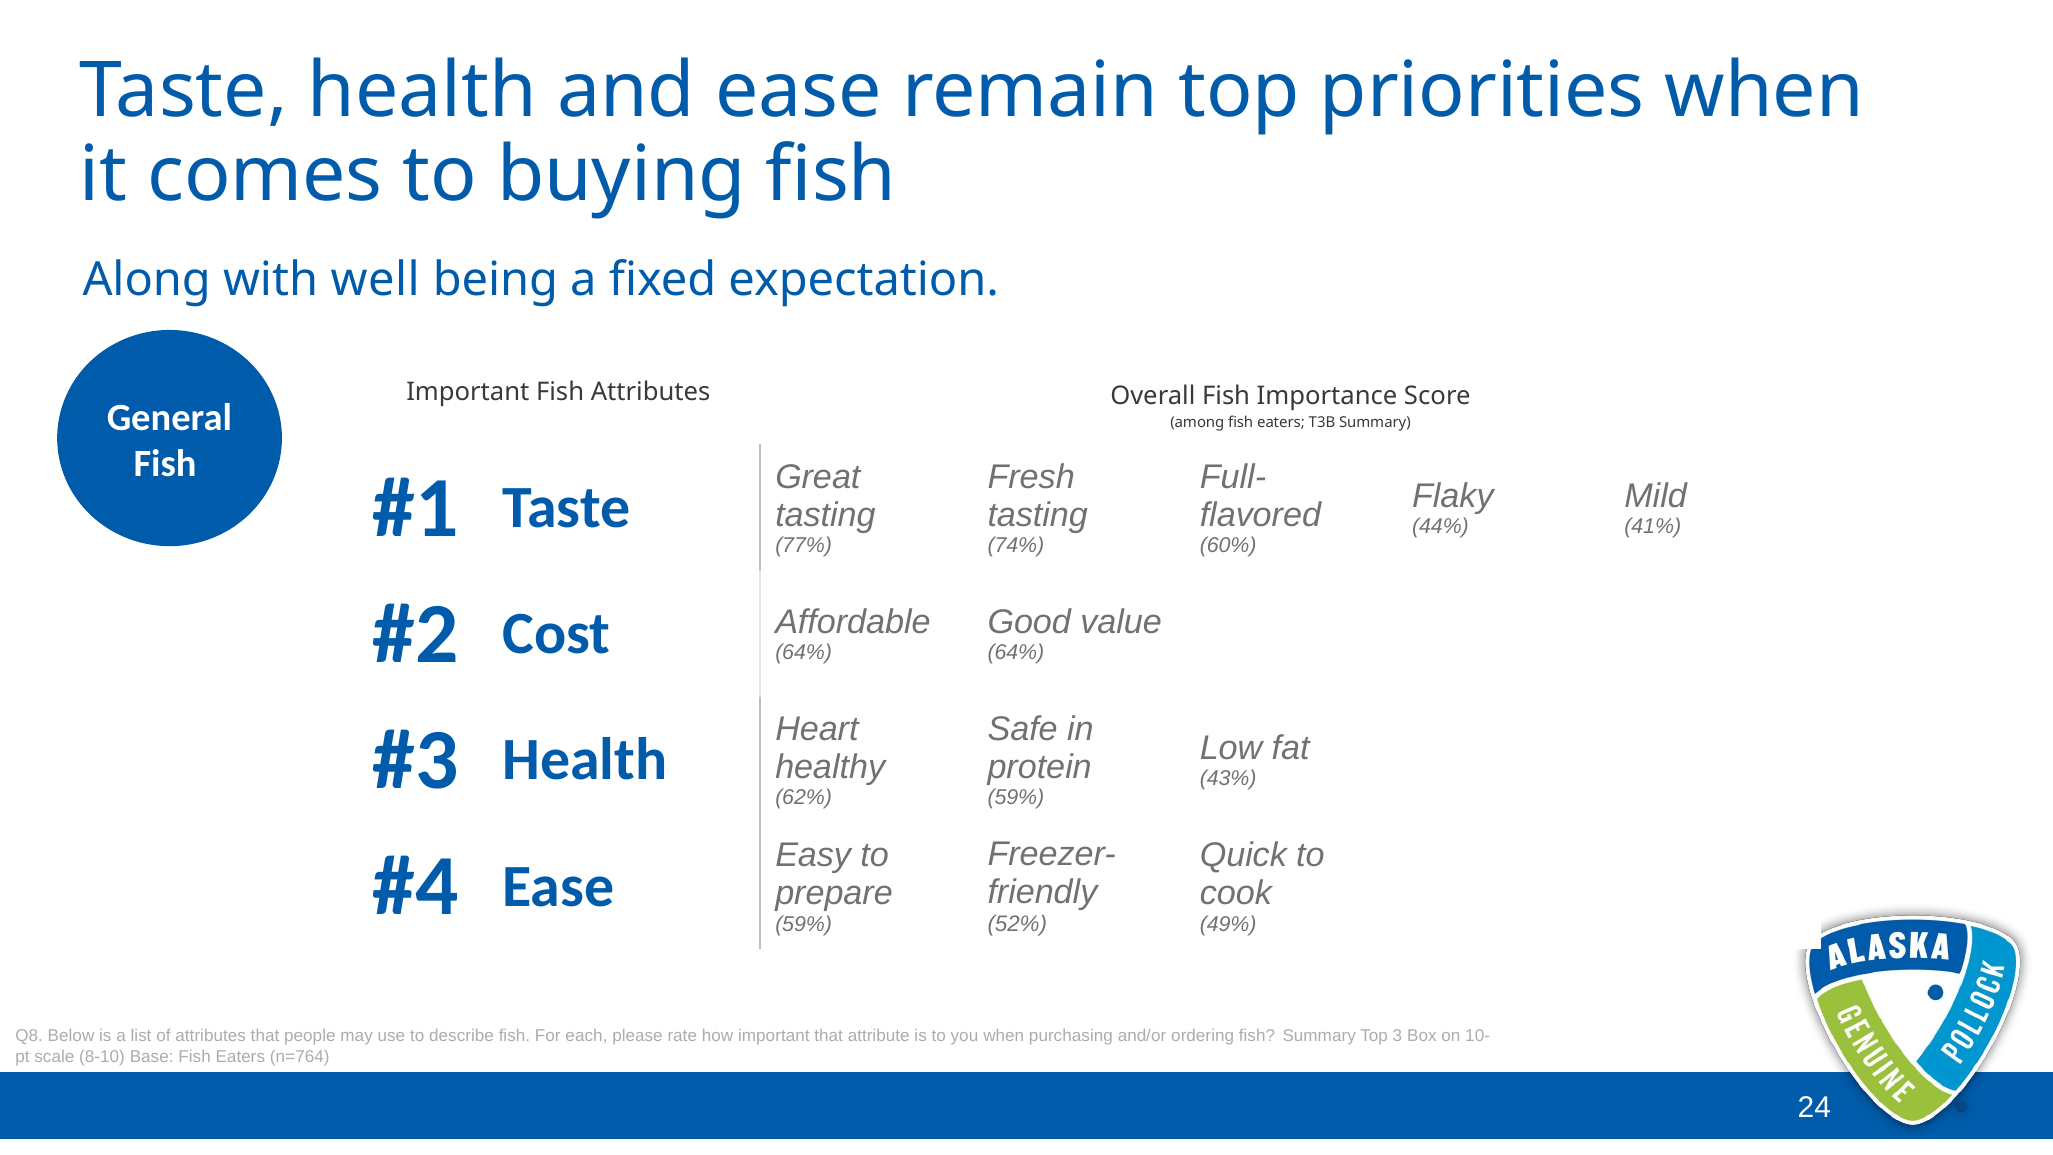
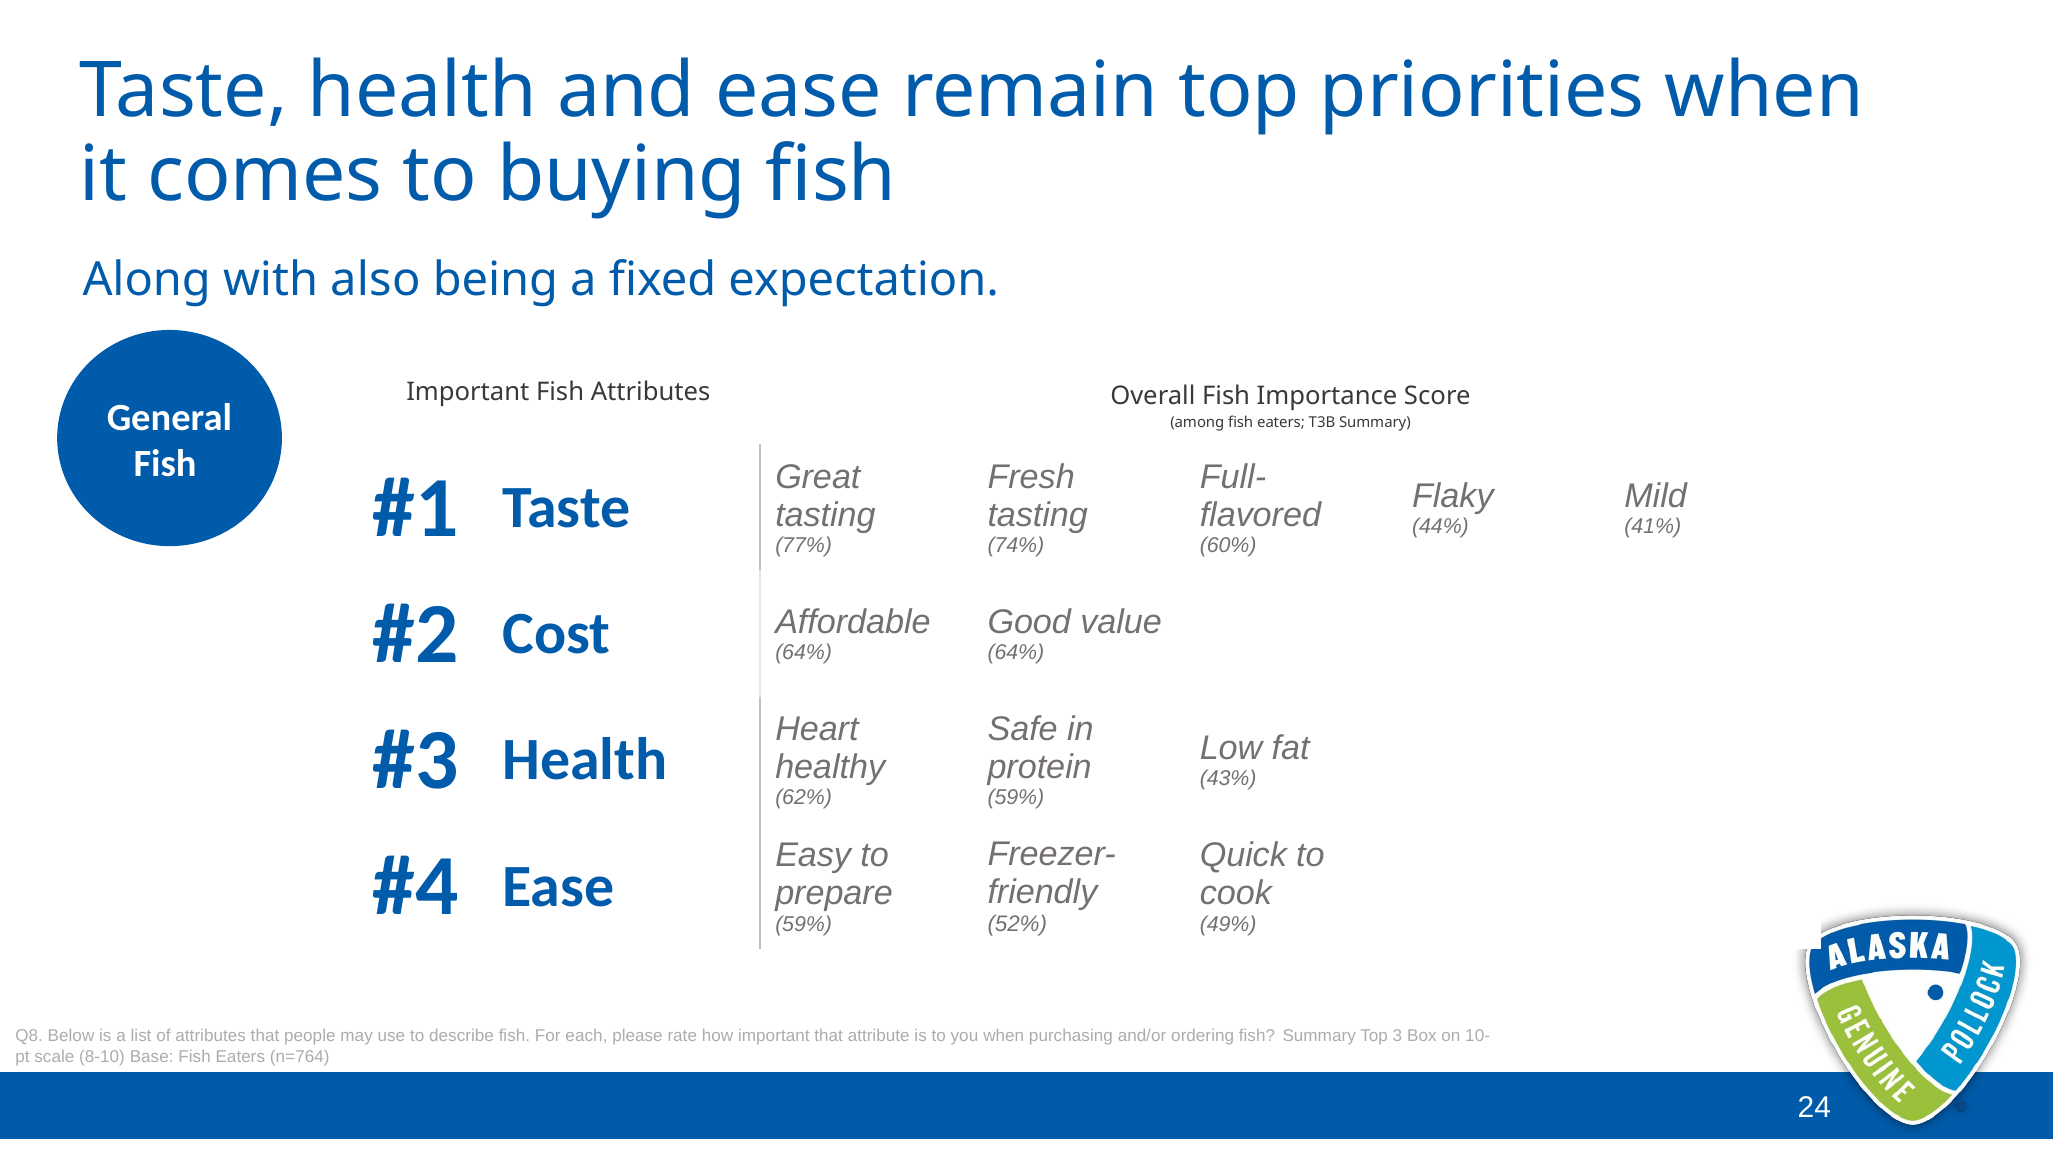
well: well -> also (375, 280)
